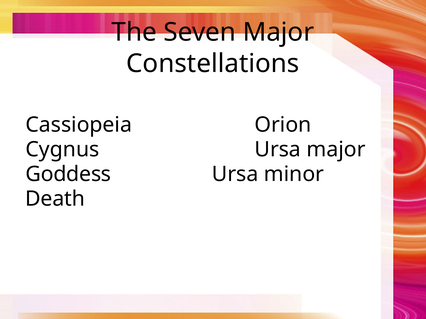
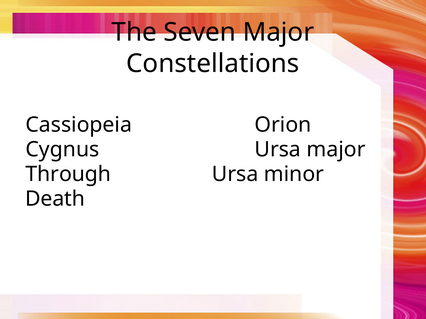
Goddess: Goddess -> Through (68, 174)
